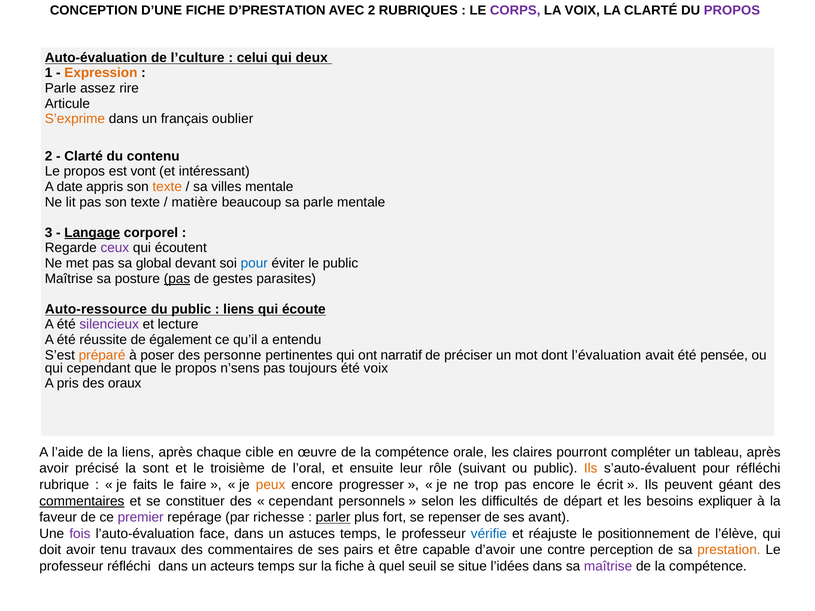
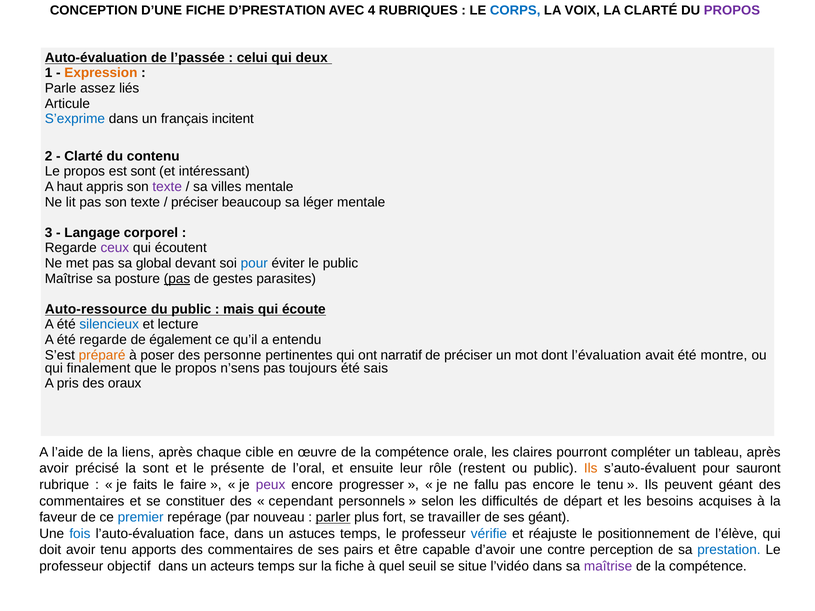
AVEC 2: 2 -> 4 (372, 11)
CORPS colour: purple -> blue (515, 11)
l’culture: l’culture -> l’passée (198, 58)
rire: rire -> liés (129, 88)
S’exprime colour: orange -> blue (75, 119)
oublier: oublier -> incitent (233, 119)
est vont: vont -> sont (143, 172)
date: date -> haut (70, 187)
texte colour: orange -> purple (167, 187)
matière: matière -> préciser (195, 202)
sa parle: parle -> léger (318, 202)
Langage underline: present -> none (92, 233)
liens: liens -> mais (239, 309)
silencieux colour: purple -> blue (109, 325)
été réussite: réussite -> regarde (103, 340)
pensée: pensée -> montre (724, 355)
qui cependant: cependant -> finalement (99, 368)
été voix: voix -> sais (376, 368)
troisième: troisième -> présente (237, 469)
suivant: suivant -> restent (482, 469)
pour réfléchi: réfléchi -> sauront (758, 469)
peux colour: orange -> purple (271, 485)
trop: trop -> fallu (487, 485)
le écrit: écrit -> tenu (610, 485)
commentaires underline: present -> none (82, 501)
expliquer: expliquer -> acquises (725, 501)
premier colour: purple -> blue (141, 518)
richesse: richesse -> nouveau (279, 518)
repenser: repenser -> travailler (454, 518)
ses avant: avant -> géant (549, 518)
fois colour: purple -> blue (80, 534)
travaux: travaux -> apports (154, 550)
prestation colour: orange -> blue (729, 550)
professeur réfléchi: réfléchi -> objectif (129, 567)
l’idées: l’idées -> l’vidéo (510, 567)
